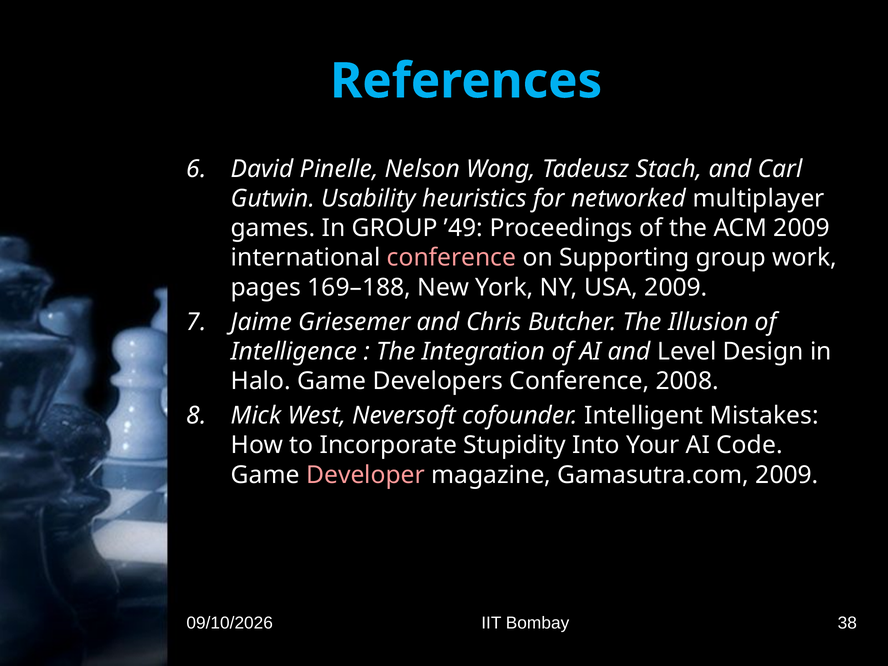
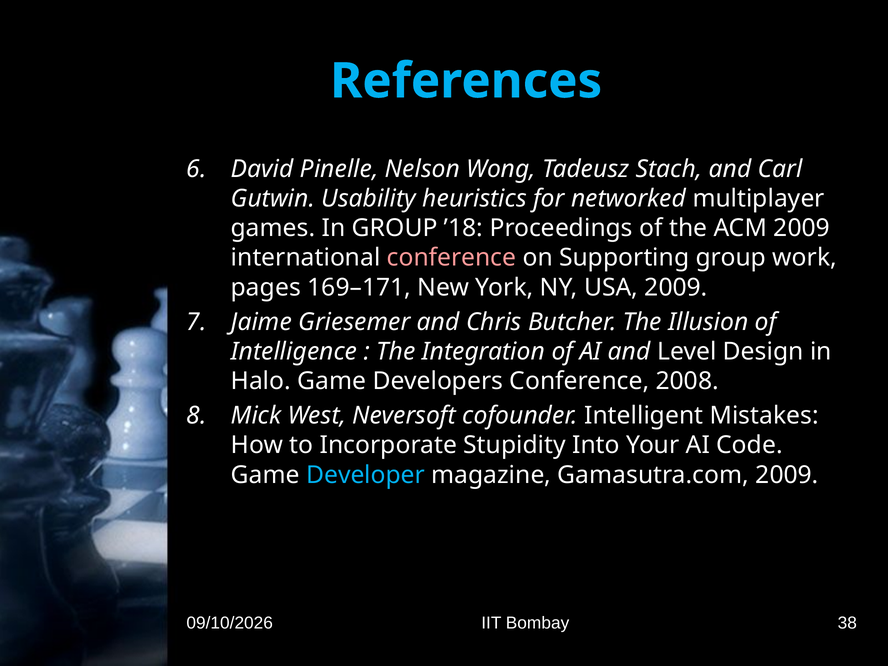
’49: ’49 -> ’18 (464, 228)
169–188: 169–188 -> 169–171 (359, 287)
Developer colour: pink -> light blue (366, 475)
